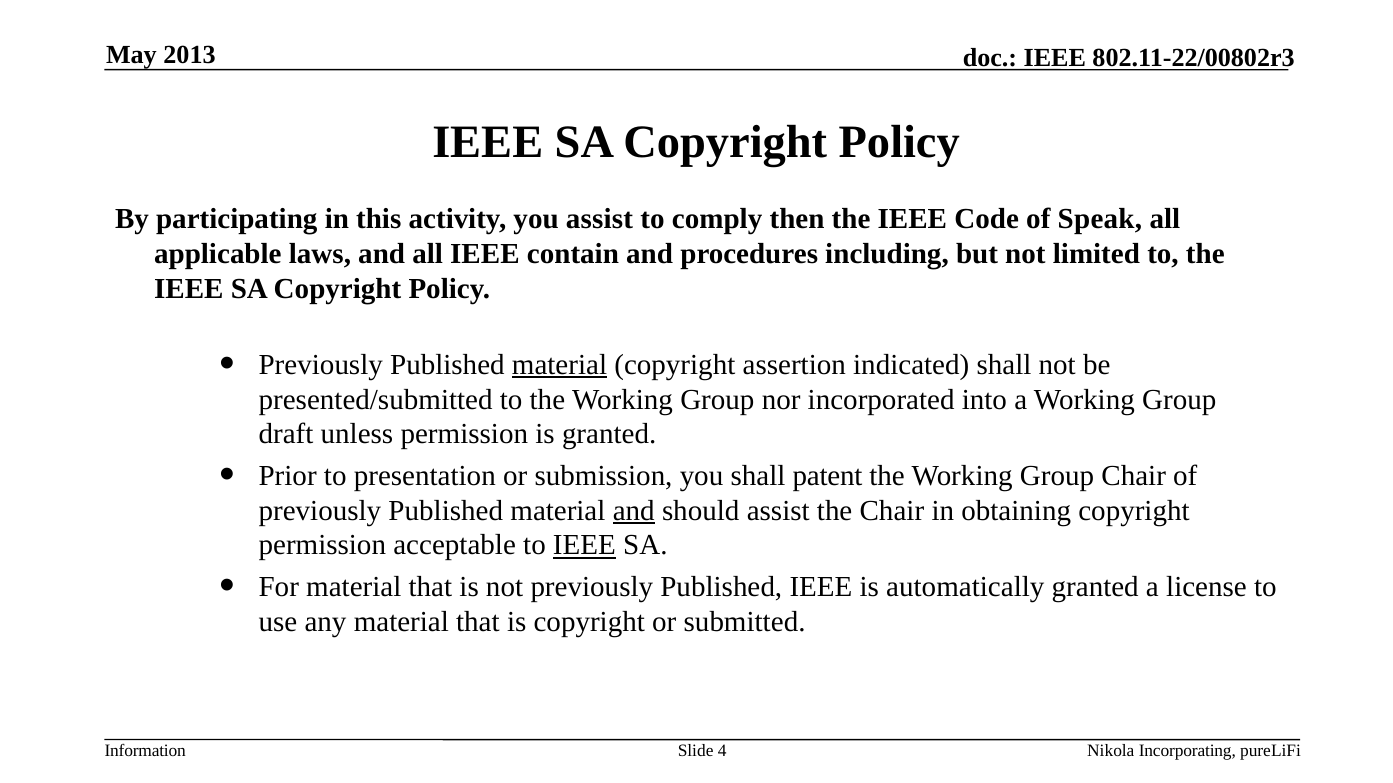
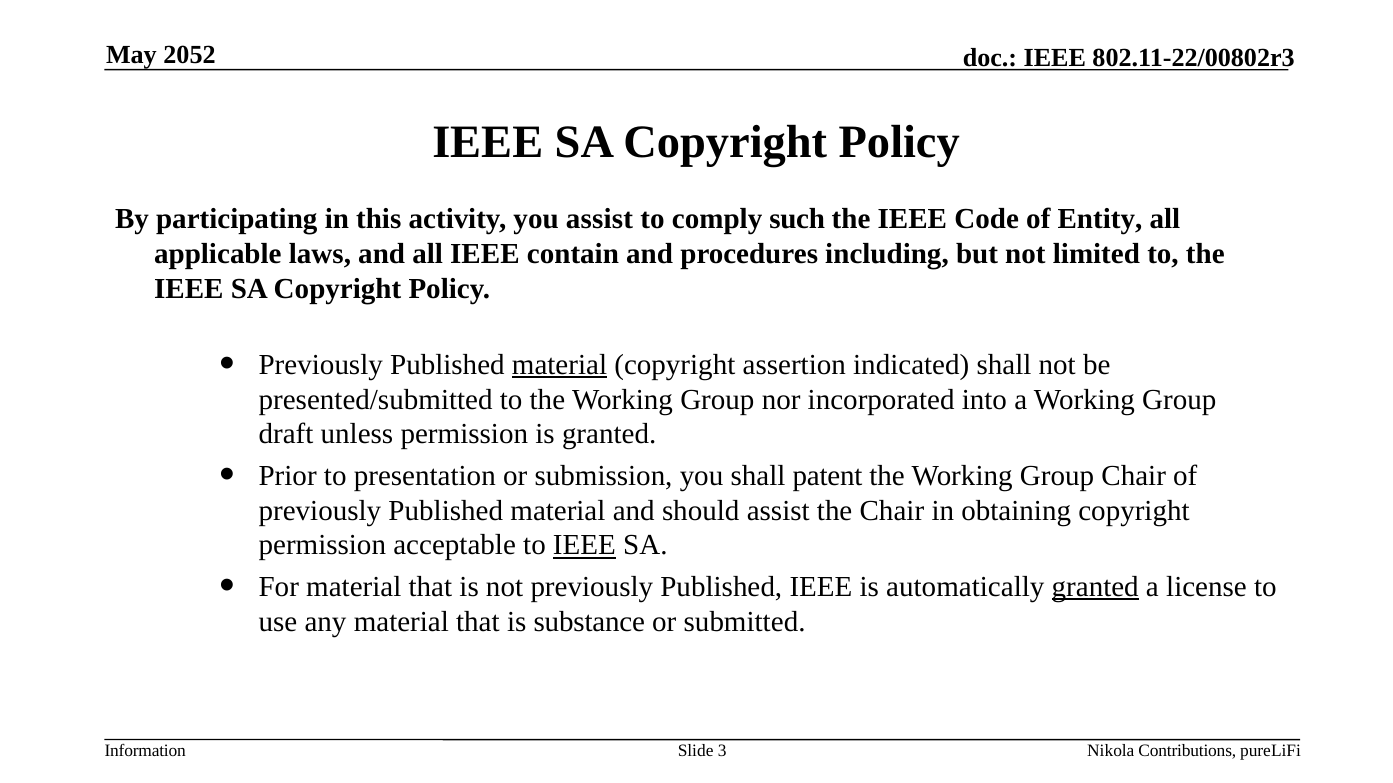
2013: 2013 -> 2052 (190, 55)
then: then -> such (797, 219)
Speak: Speak -> Entity (1100, 219)
and underline: present -> none (634, 511)
granted underline: none -> present (1095, 587)
is copyright: copyright -> substance (589, 622)
4: 4 -> 3 (722, 751)
Incorporating: Incorporating -> Contributions (1187, 751)
